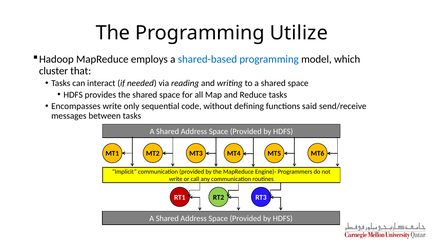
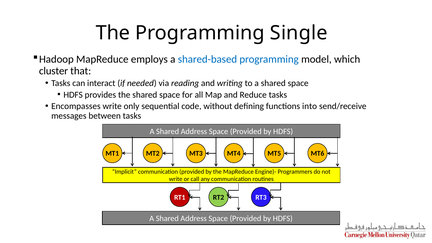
Utilize: Utilize -> Single (299, 33)
said: said -> into (310, 106)
